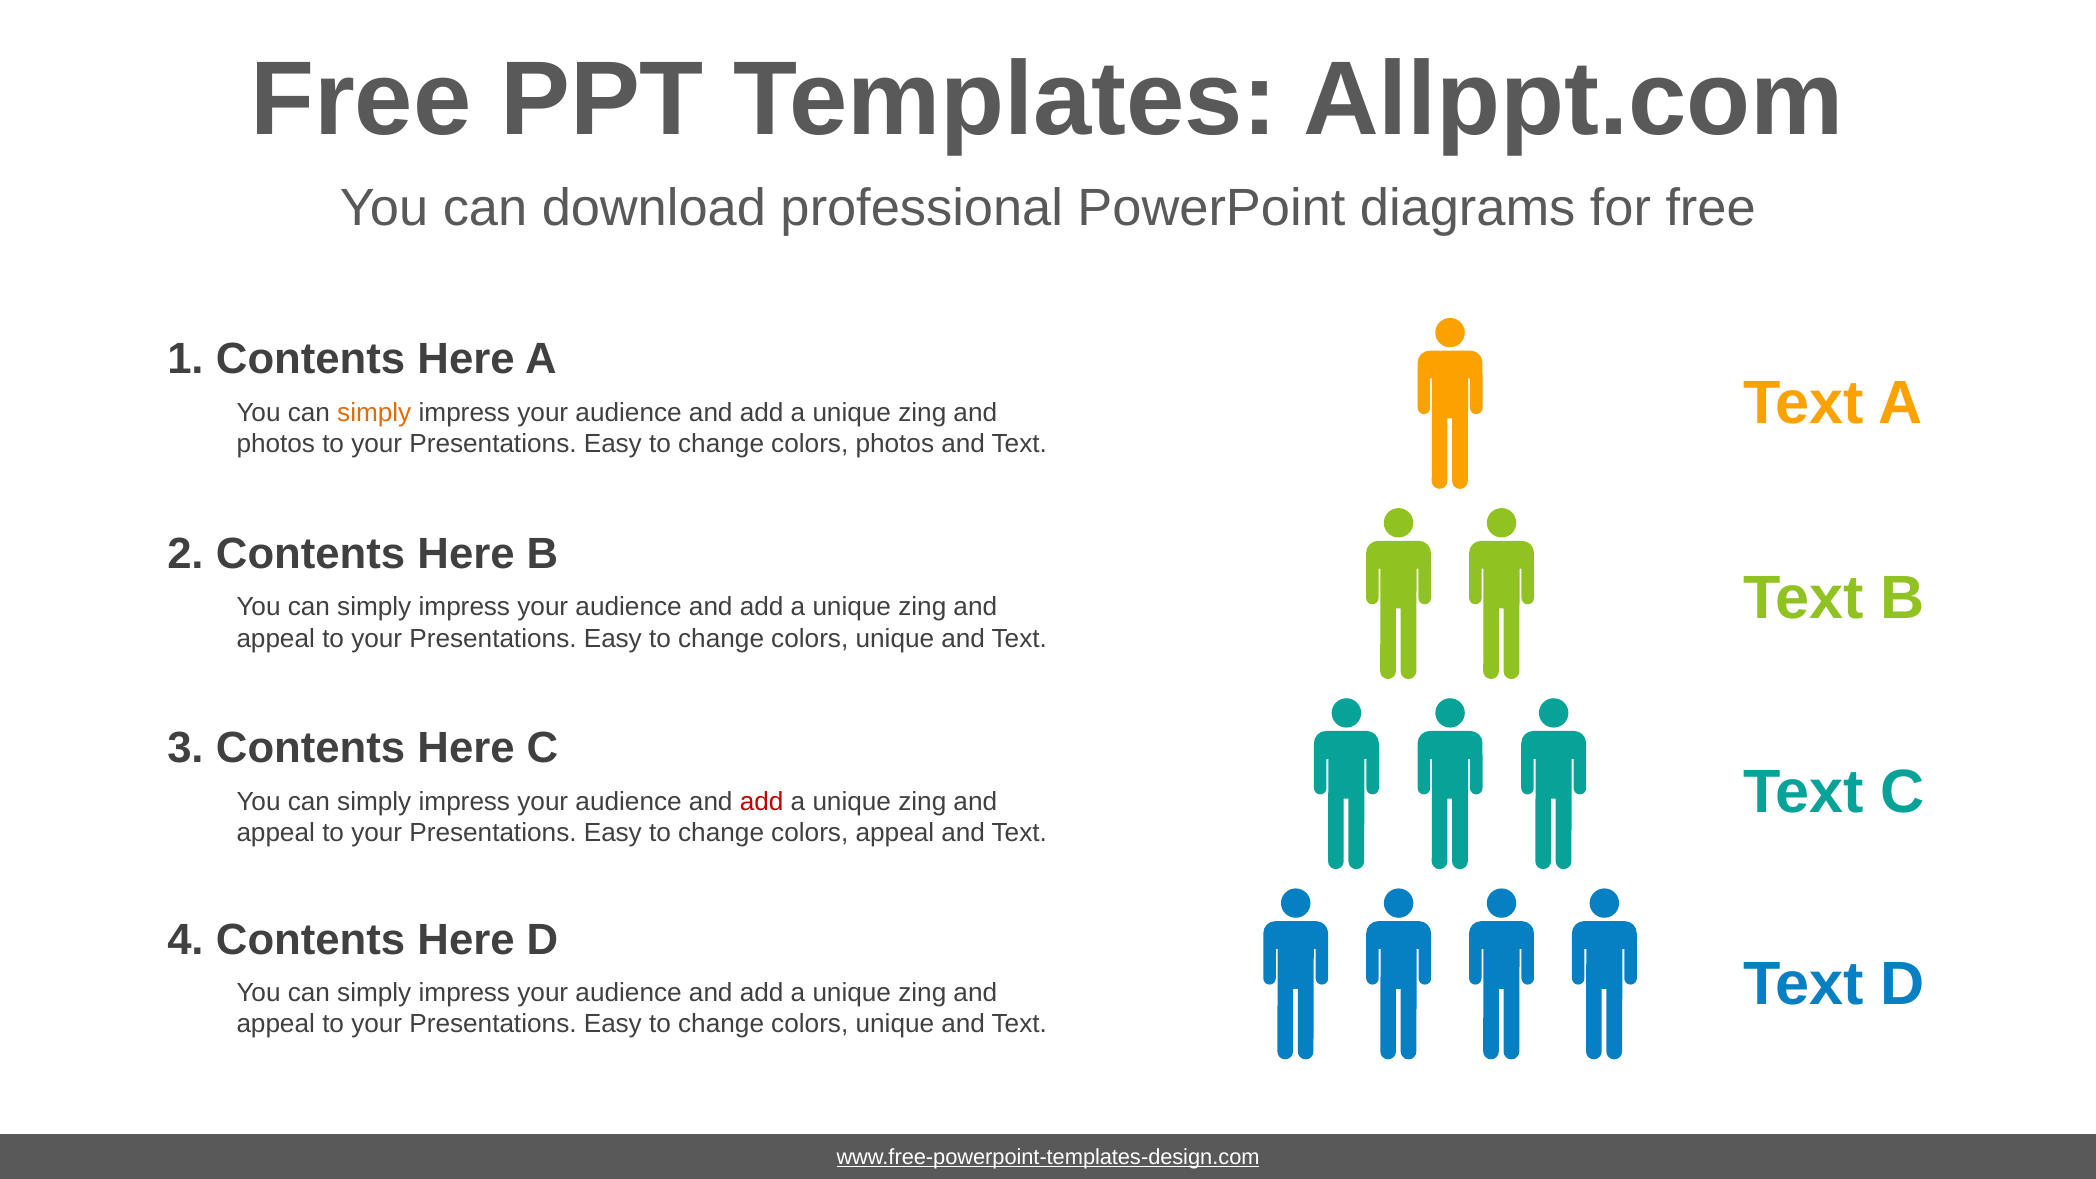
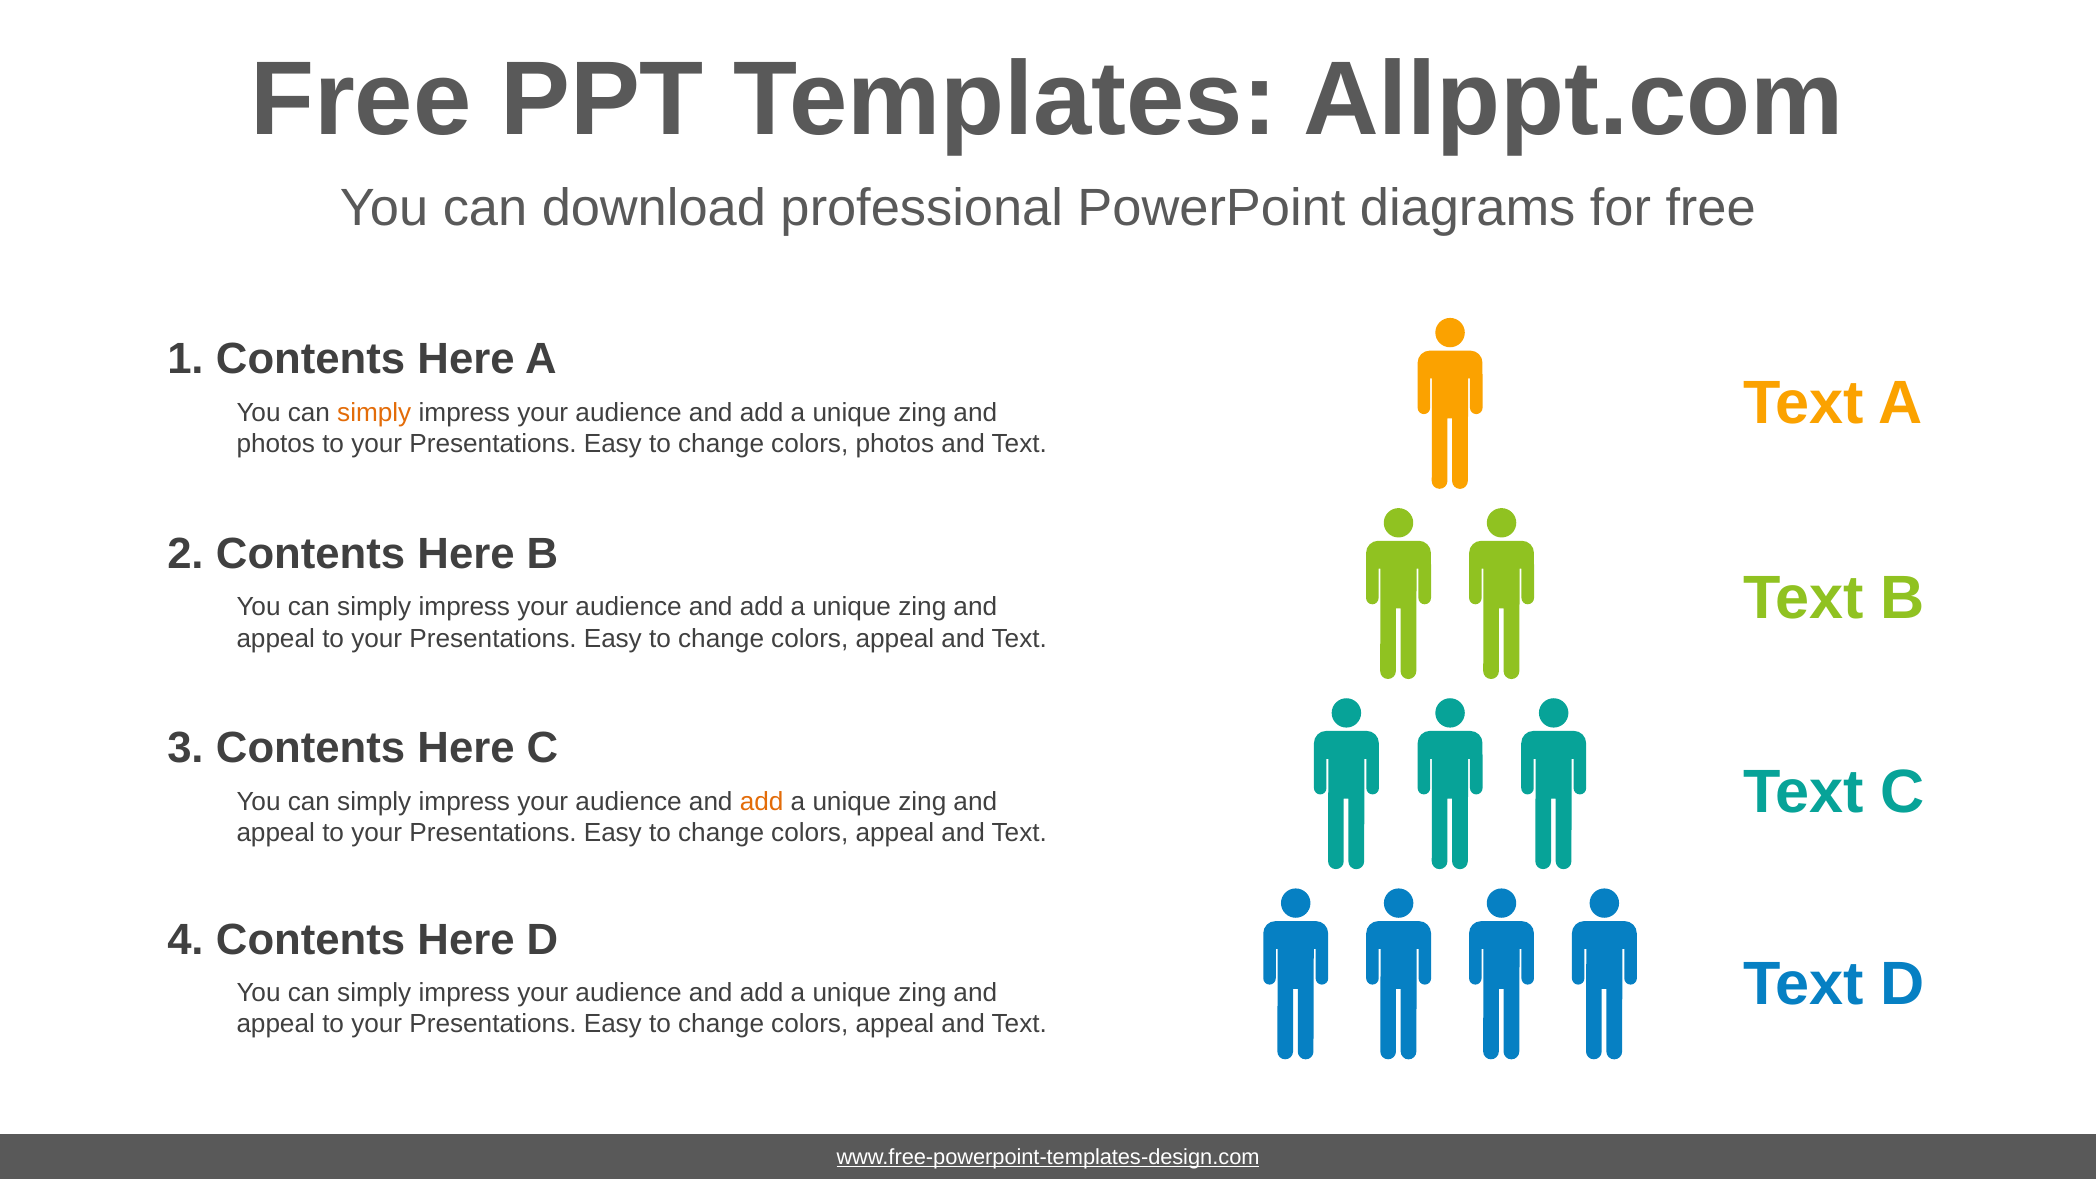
unique: unique -> appeal (895, 639)
add colour: red -> orange (762, 802)
unique: unique -> appeal (895, 1024)
